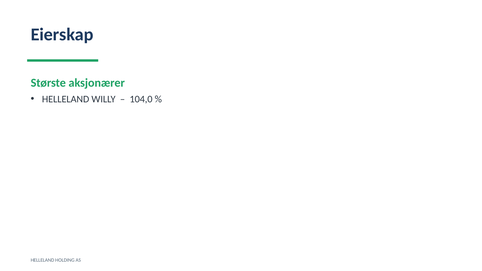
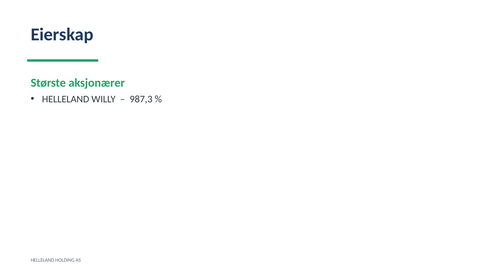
104,0: 104,0 -> 987,3 (141, 99)
